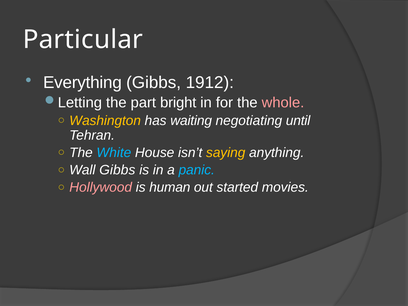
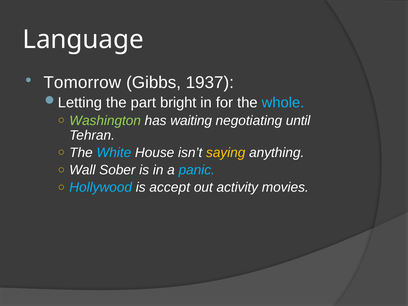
Particular: Particular -> Language (83, 40)
Everything: Everything -> Tomorrow (82, 83)
1912: 1912 -> 1937 (210, 83)
whole colour: pink -> light blue (283, 103)
Washington colour: yellow -> light green (105, 121)
Wall Gibbs: Gibbs -> Sober (117, 170)
Hollywood colour: pink -> light blue (101, 187)
human: human -> accept (170, 187)
started: started -> activity (237, 187)
